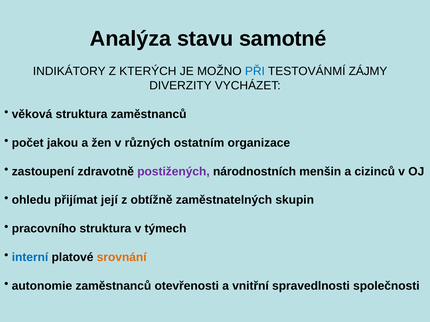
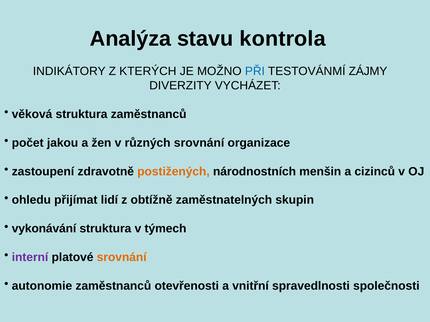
samotné: samotné -> kontrola (283, 39)
různých ostatním: ostatním -> srovnání (199, 143)
postižených colour: purple -> orange (173, 172)
její: její -> lidí (109, 200)
pracovního: pracovního -> vykonávání (44, 229)
interní colour: blue -> purple (30, 258)
